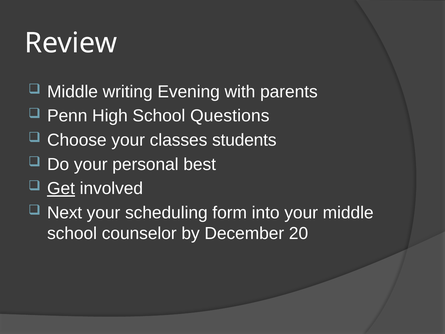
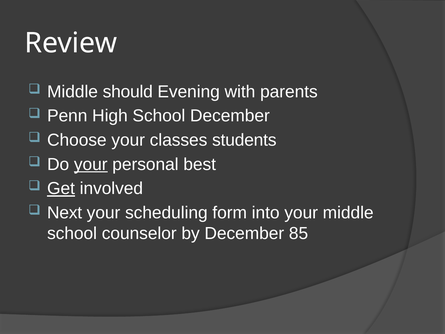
writing: writing -> should (128, 92)
School Questions: Questions -> December (230, 116)
your underline: none -> present (91, 164)
20: 20 -> 85 (299, 233)
